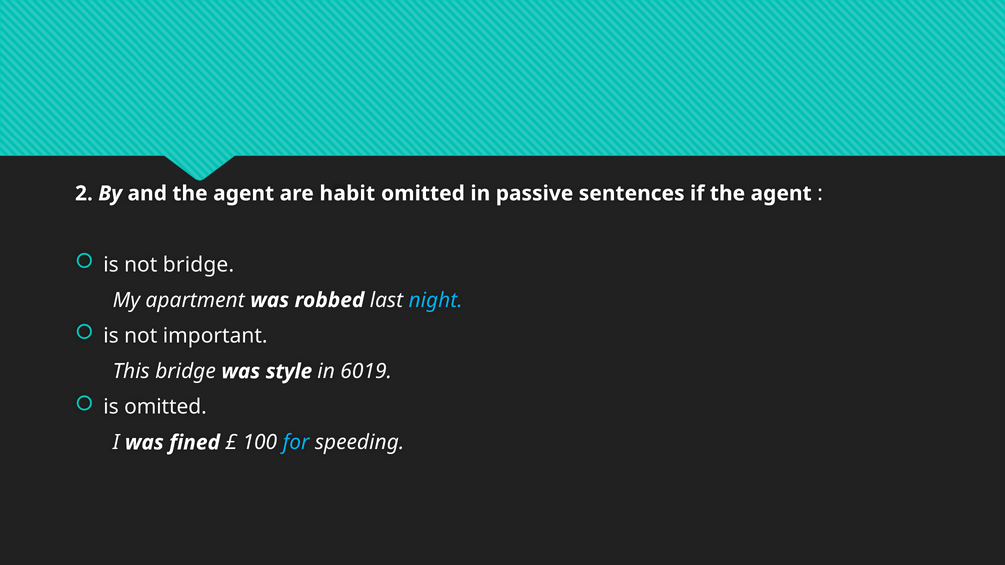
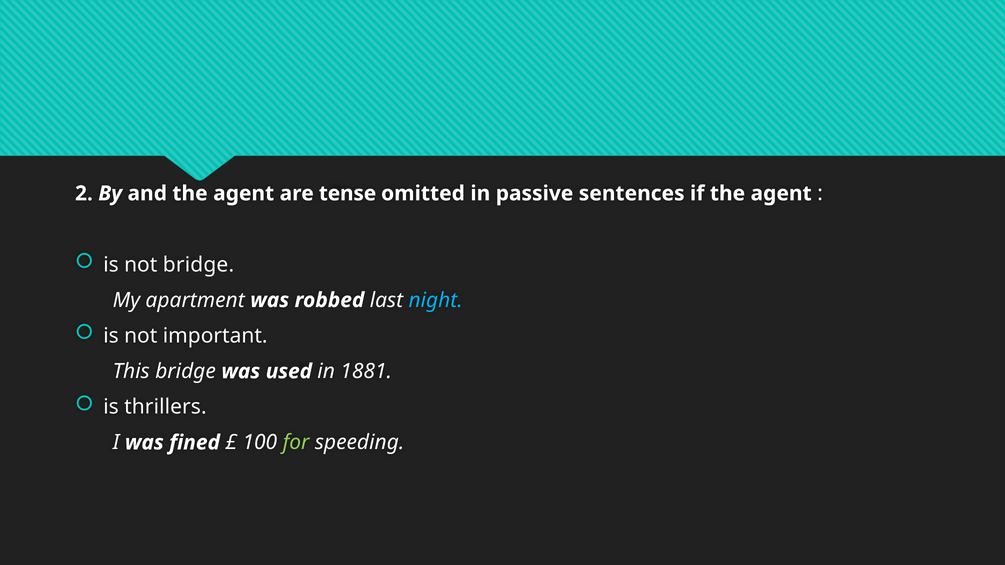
habit: habit -> tense (348, 194)
style: style -> used (289, 372)
6019: 6019 -> 1881 (366, 372)
is omitted: omitted -> thrillers (165, 407)
for colour: light blue -> light green (296, 443)
